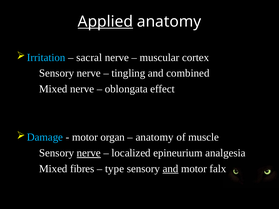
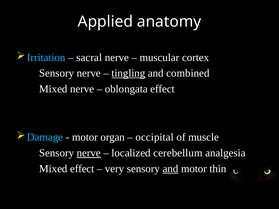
Applied underline: present -> none (105, 22)
tingling underline: none -> present (128, 73)
anatomy: anatomy -> occipital (155, 137)
epineurium: epineurium -> cerebellum (178, 153)
Mixed fibres: fibres -> effect (82, 169)
type: type -> very (115, 169)
falx: falx -> thin (218, 169)
